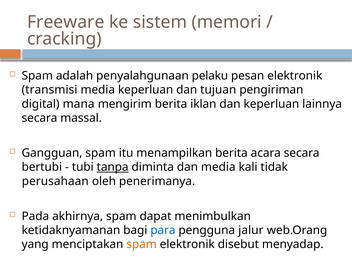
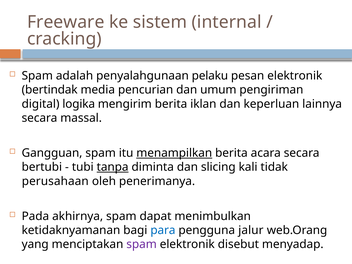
memori: memori -> internal (227, 22)
transmisi: transmisi -> bertindak (50, 90)
media keperluan: keperluan -> pencurian (146, 90)
tujuan: tujuan -> umum (218, 90)
mana: mana -> logika (79, 104)
menampilkan underline: none -> present (174, 153)
dan media: media -> slicing (218, 167)
spam colour: orange -> purple (142, 244)
